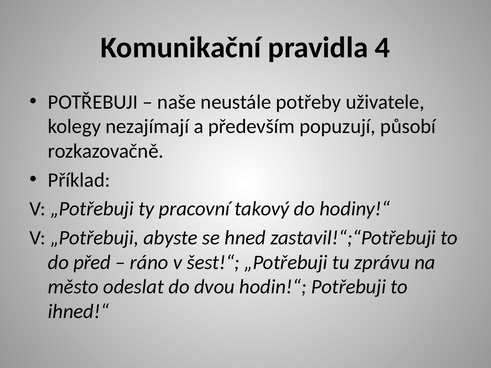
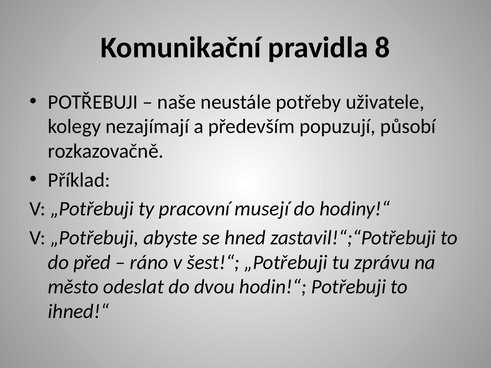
4: 4 -> 8 (383, 48)
takový: takový -> musejí (262, 209)
